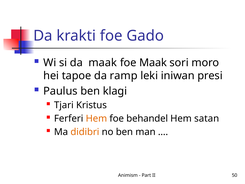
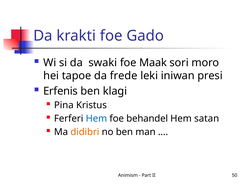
da maak: maak -> swaki (103, 63)
ramp: ramp -> frede (124, 76)
Paulus: Paulus -> Erfenis (61, 91)
Tjari: Tjari -> Pina (64, 105)
Hem colour: orange -> blue (96, 118)
